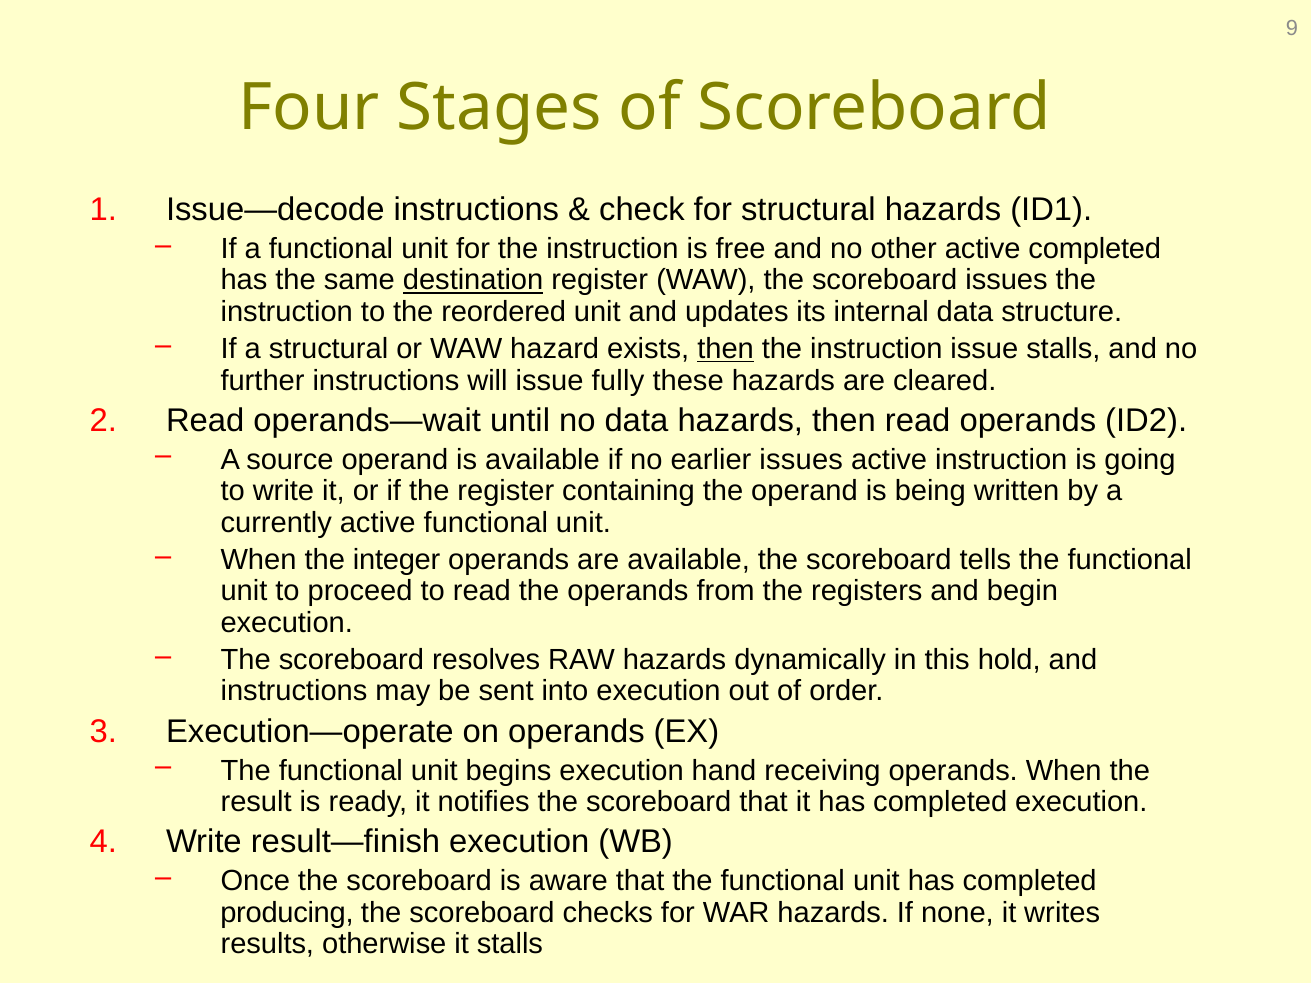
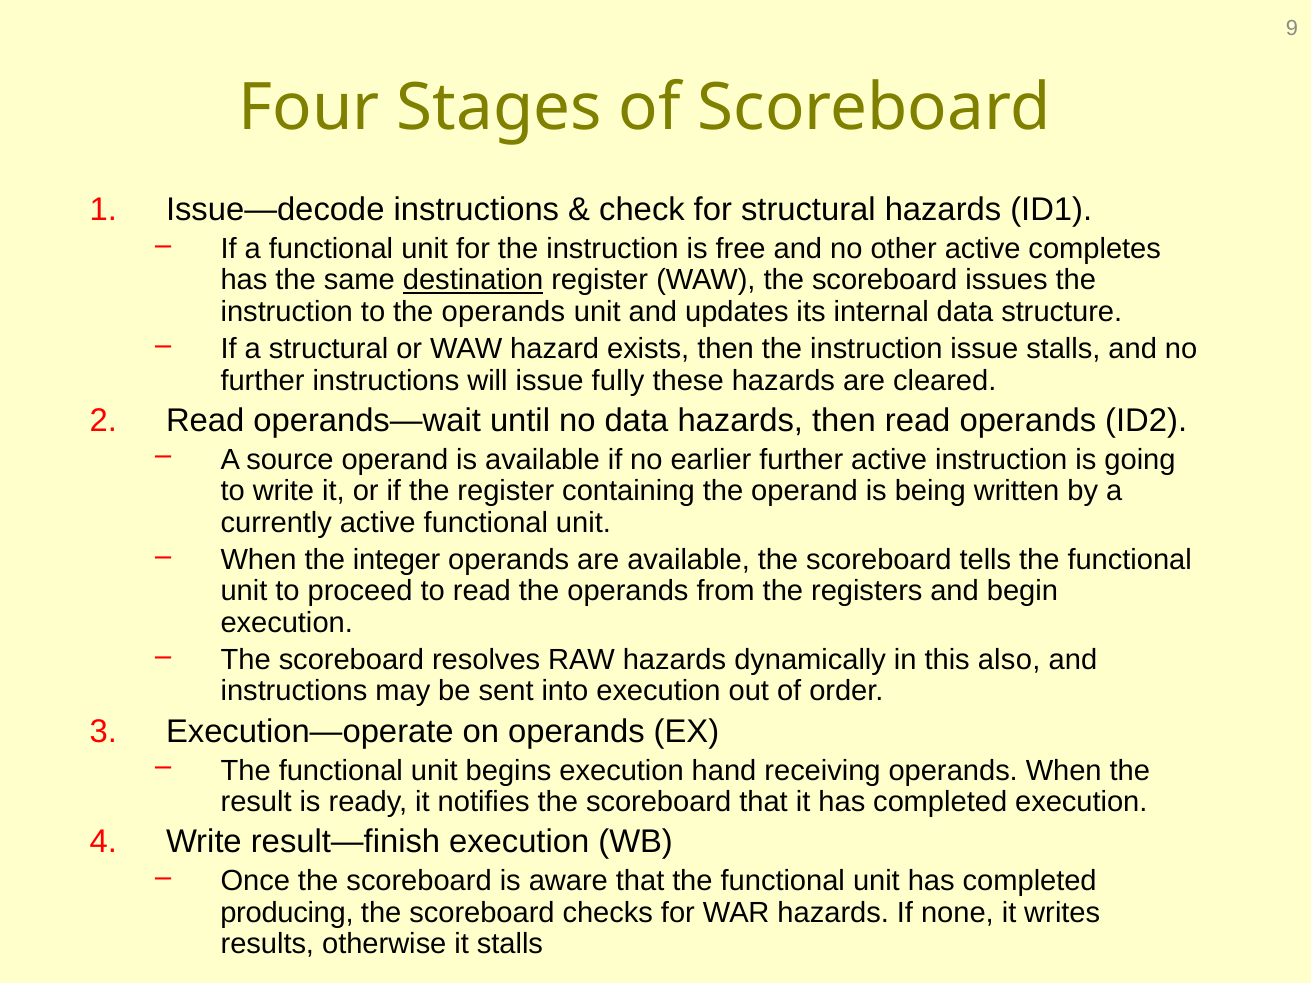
active completed: completed -> completes (1095, 249)
to the reordered: reordered -> operands (503, 312)
then underline: present -> none (726, 349)
earlier issues: issues -> further (801, 460)
hold: hold -> also (1009, 660)
